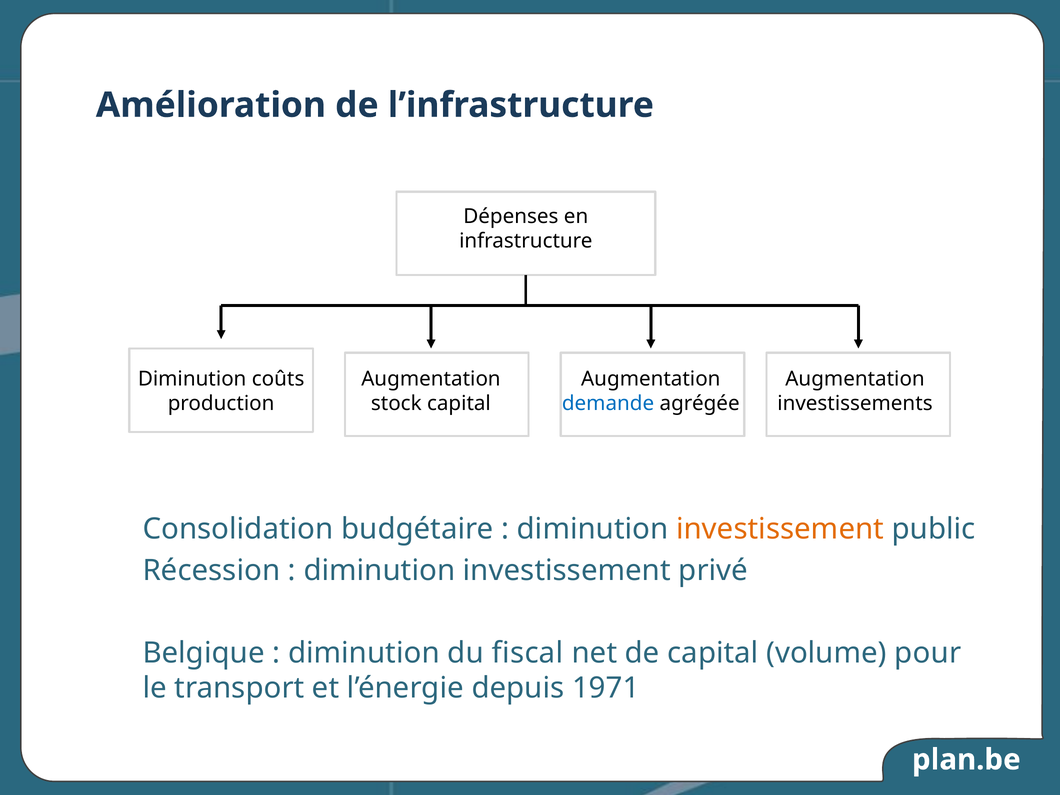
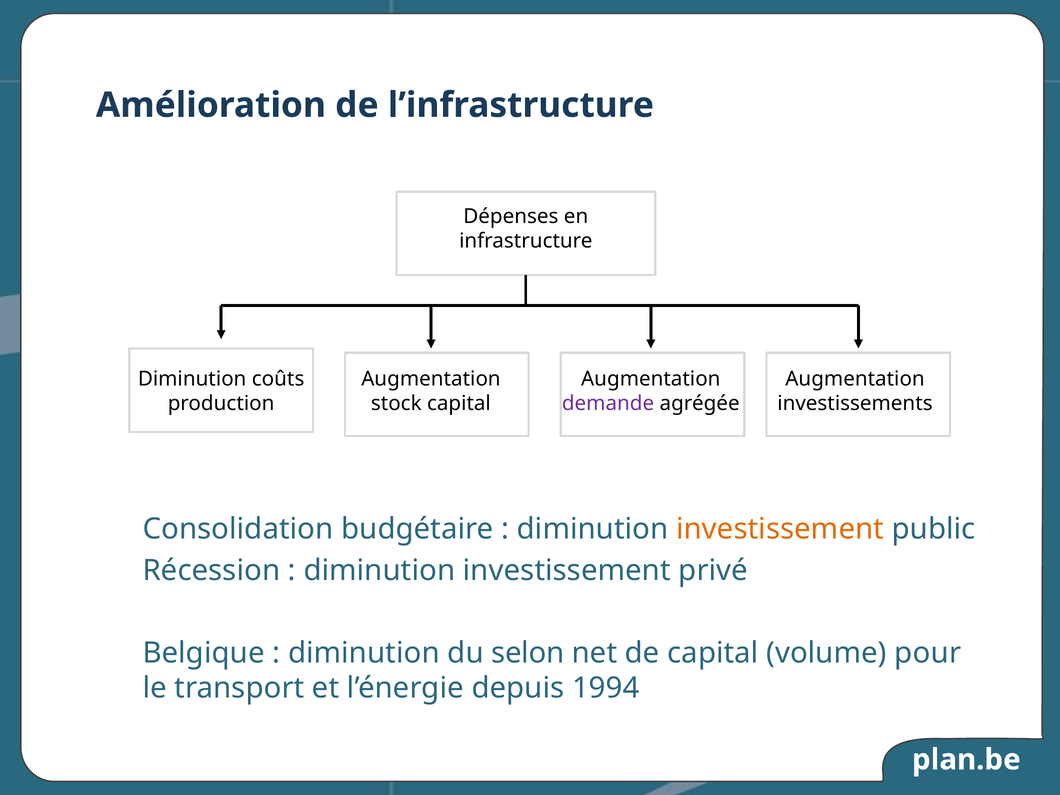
demande colour: blue -> purple (608, 404)
fiscal: fiscal -> selon (528, 653)
1971: 1971 -> 1994 (606, 688)
